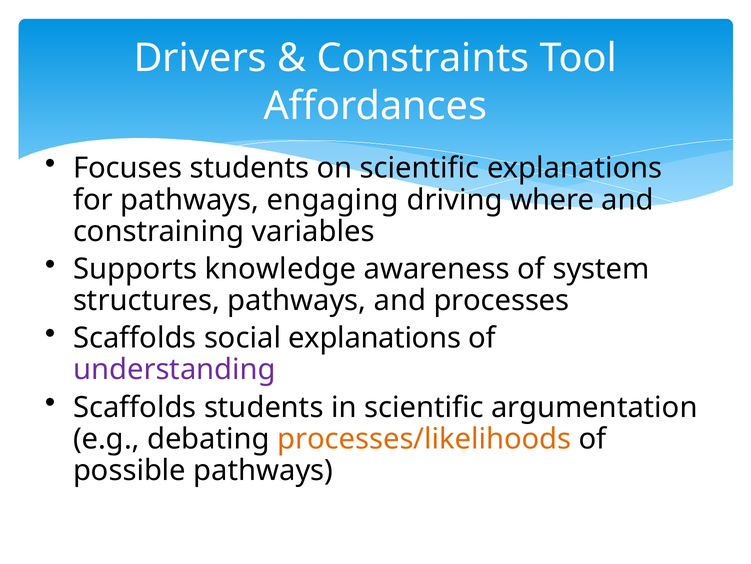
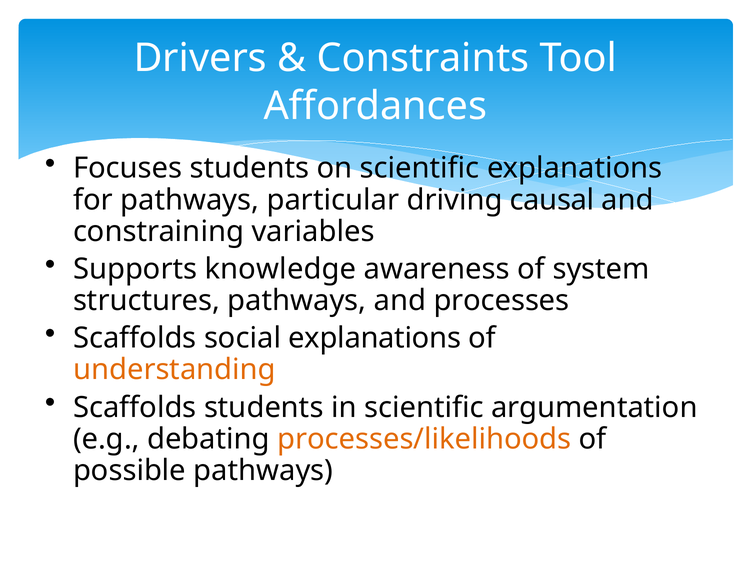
engaging: engaging -> particular (333, 200)
where: where -> causal (552, 200)
understanding colour: purple -> orange (174, 369)
